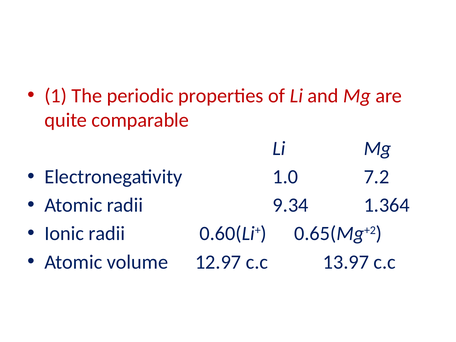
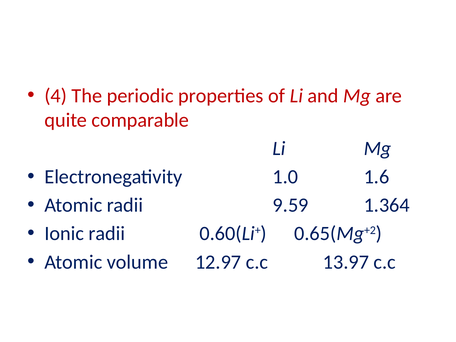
1: 1 -> 4 (56, 96)
7.2: 7.2 -> 1.6 (376, 177)
9.34: 9.34 -> 9.59 (291, 205)
